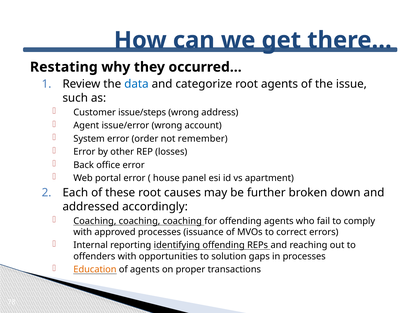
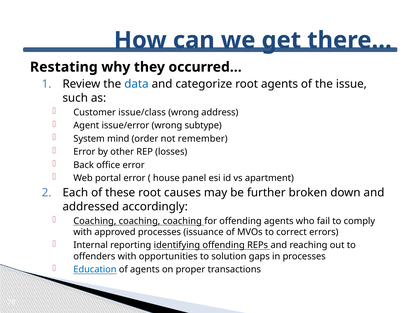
issue/steps: issue/steps -> issue/class (142, 112)
account: account -> subtype (203, 125)
System error: error -> mind (118, 139)
Education colour: orange -> blue (95, 269)
